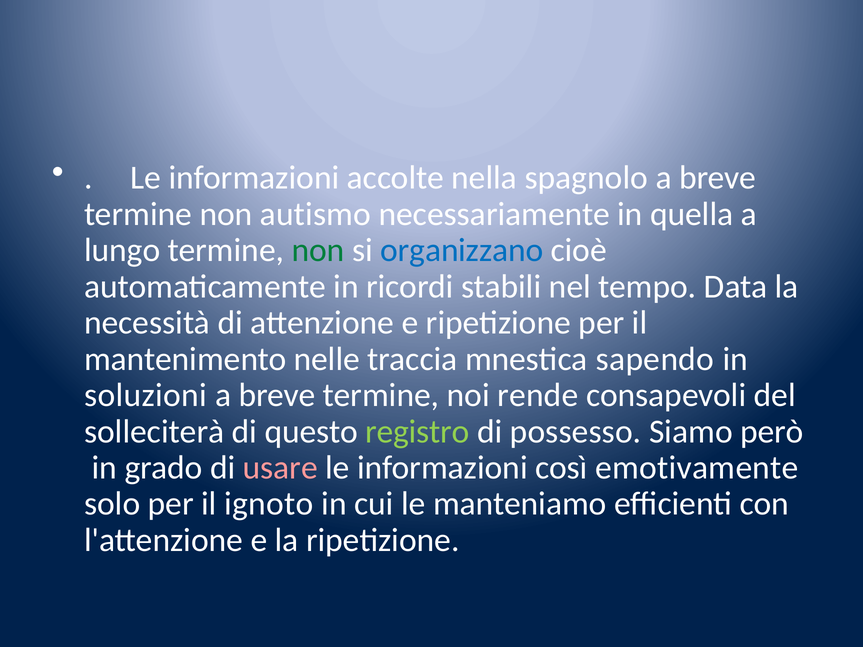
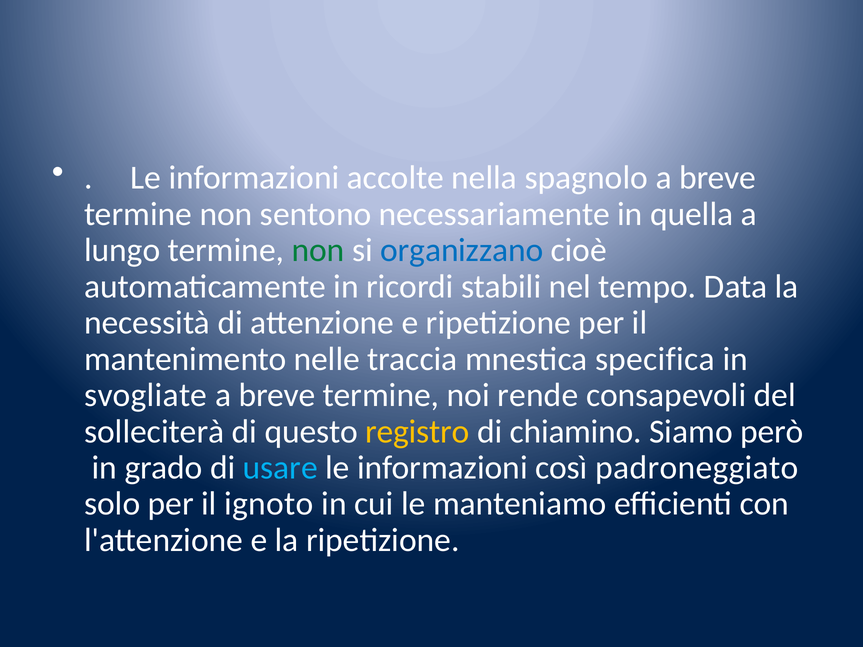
autismo: autismo -> sentono (316, 214)
sapendo: sapendo -> specifica (655, 359)
soluzioni: soluzioni -> svogliate (146, 395)
registro colour: light green -> yellow (417, 432)
possesso: possesso -> chiamino (576, 432)
usare colour: pink -> light blue (280, 468)
emotivamente: emotivamente -> padroneggiato (697, 468)
